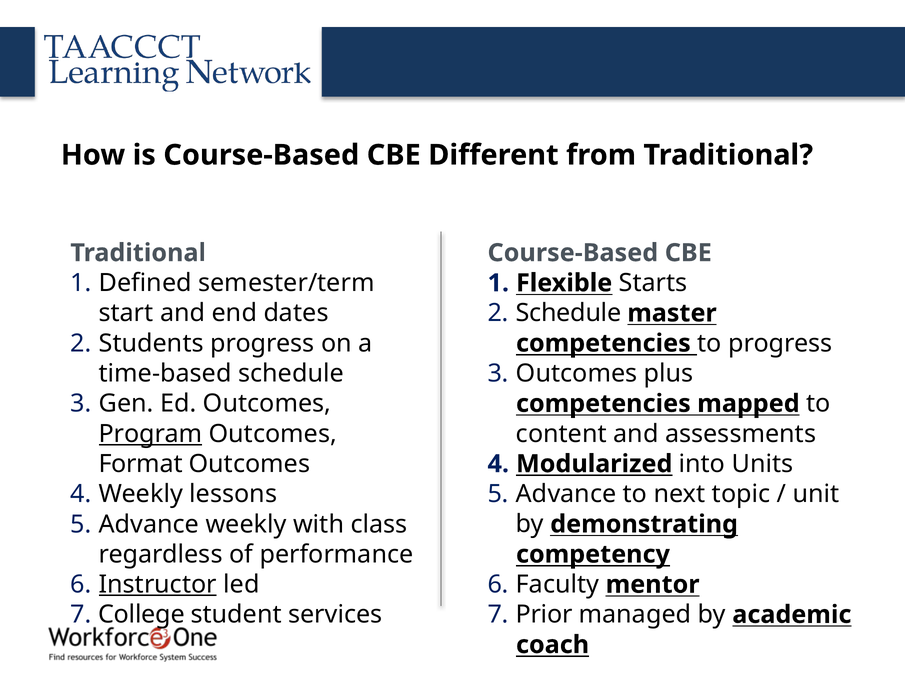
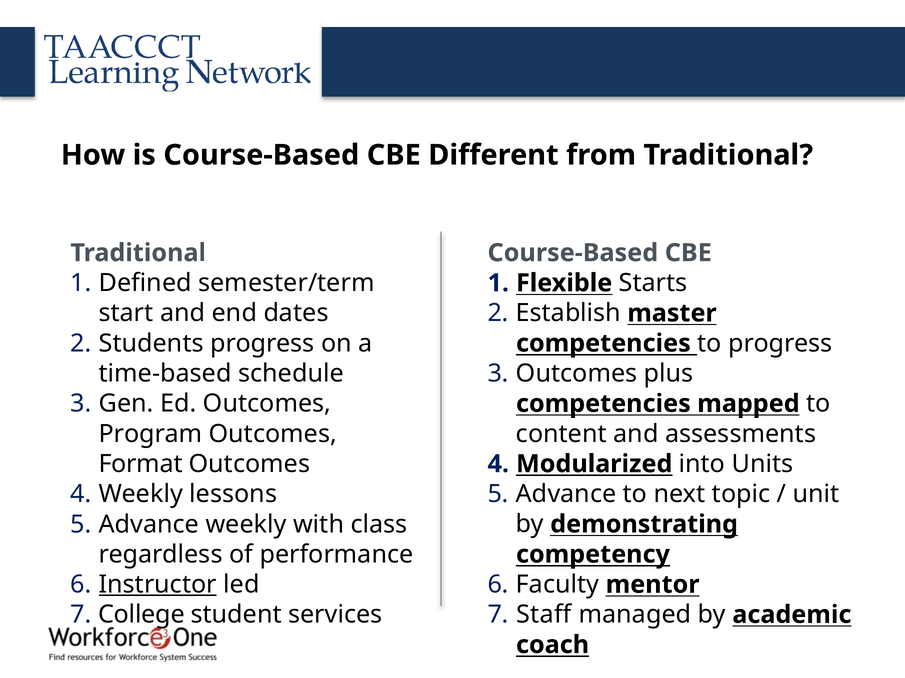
Schedule: Schedule -> Establish (568, 314)
Program underline: present -> none (151, 434)
Prior: Prior -> Staff (544, 615)
